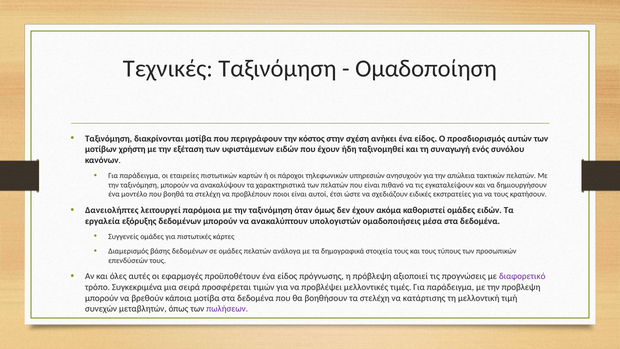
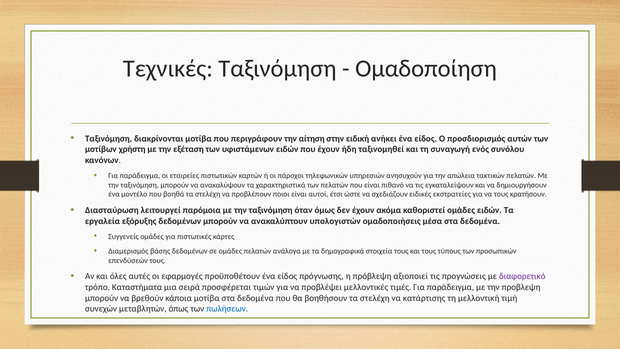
κόστος: κόστος -> αίτηση (312, 138)
σχέση: σχέση -> ειδική (358, 138)
Δανειολήπτες: Δανειολήπτες -> Διασταύρωση (112, 210)
Συγκεκριμένα: Συγκεκριμένα -> Καταστήματα (137, 287)
πωλήσεων colour: purple -> blue (227, 309)
